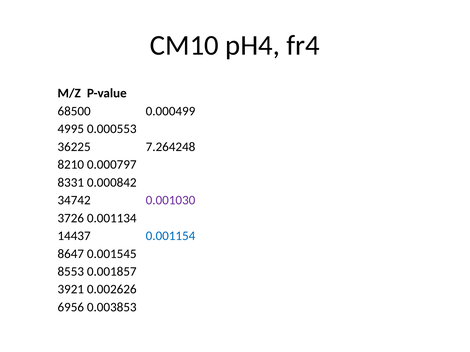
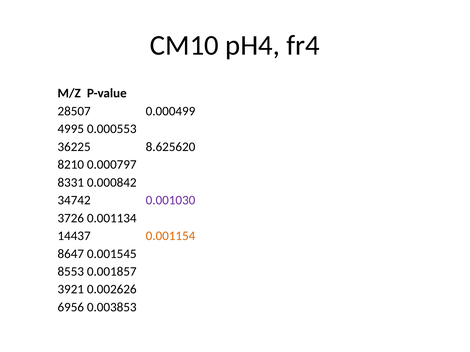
68500: 68500 -> 28507 (74, 111)
7.264248: 7.264248 -> 8.625620 (171, 147)
0.001154 colour: blue -> orange (171, 236)
